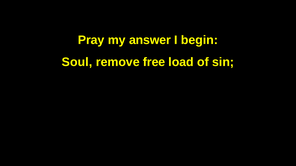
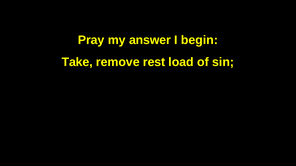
Soul: Soul -> Take (77, 62)
free: free -> rest (154, 62)
